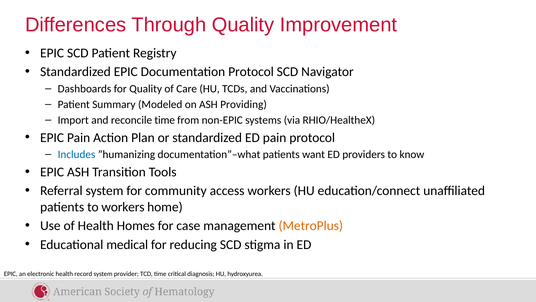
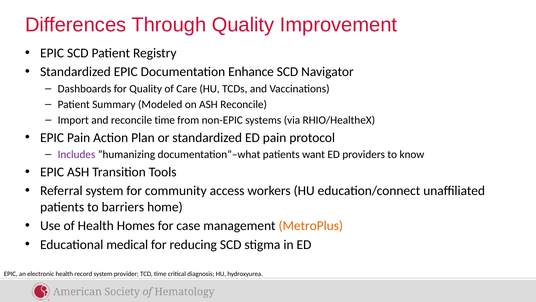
Documentation Protocol: Protocol -> Enhance (251, 72)
ASH Providing: Providing -> Reconcile (244, 104)
Includes colour: blue -> purple (76, 154)
to workers: workers -> barriers (123, 207)
